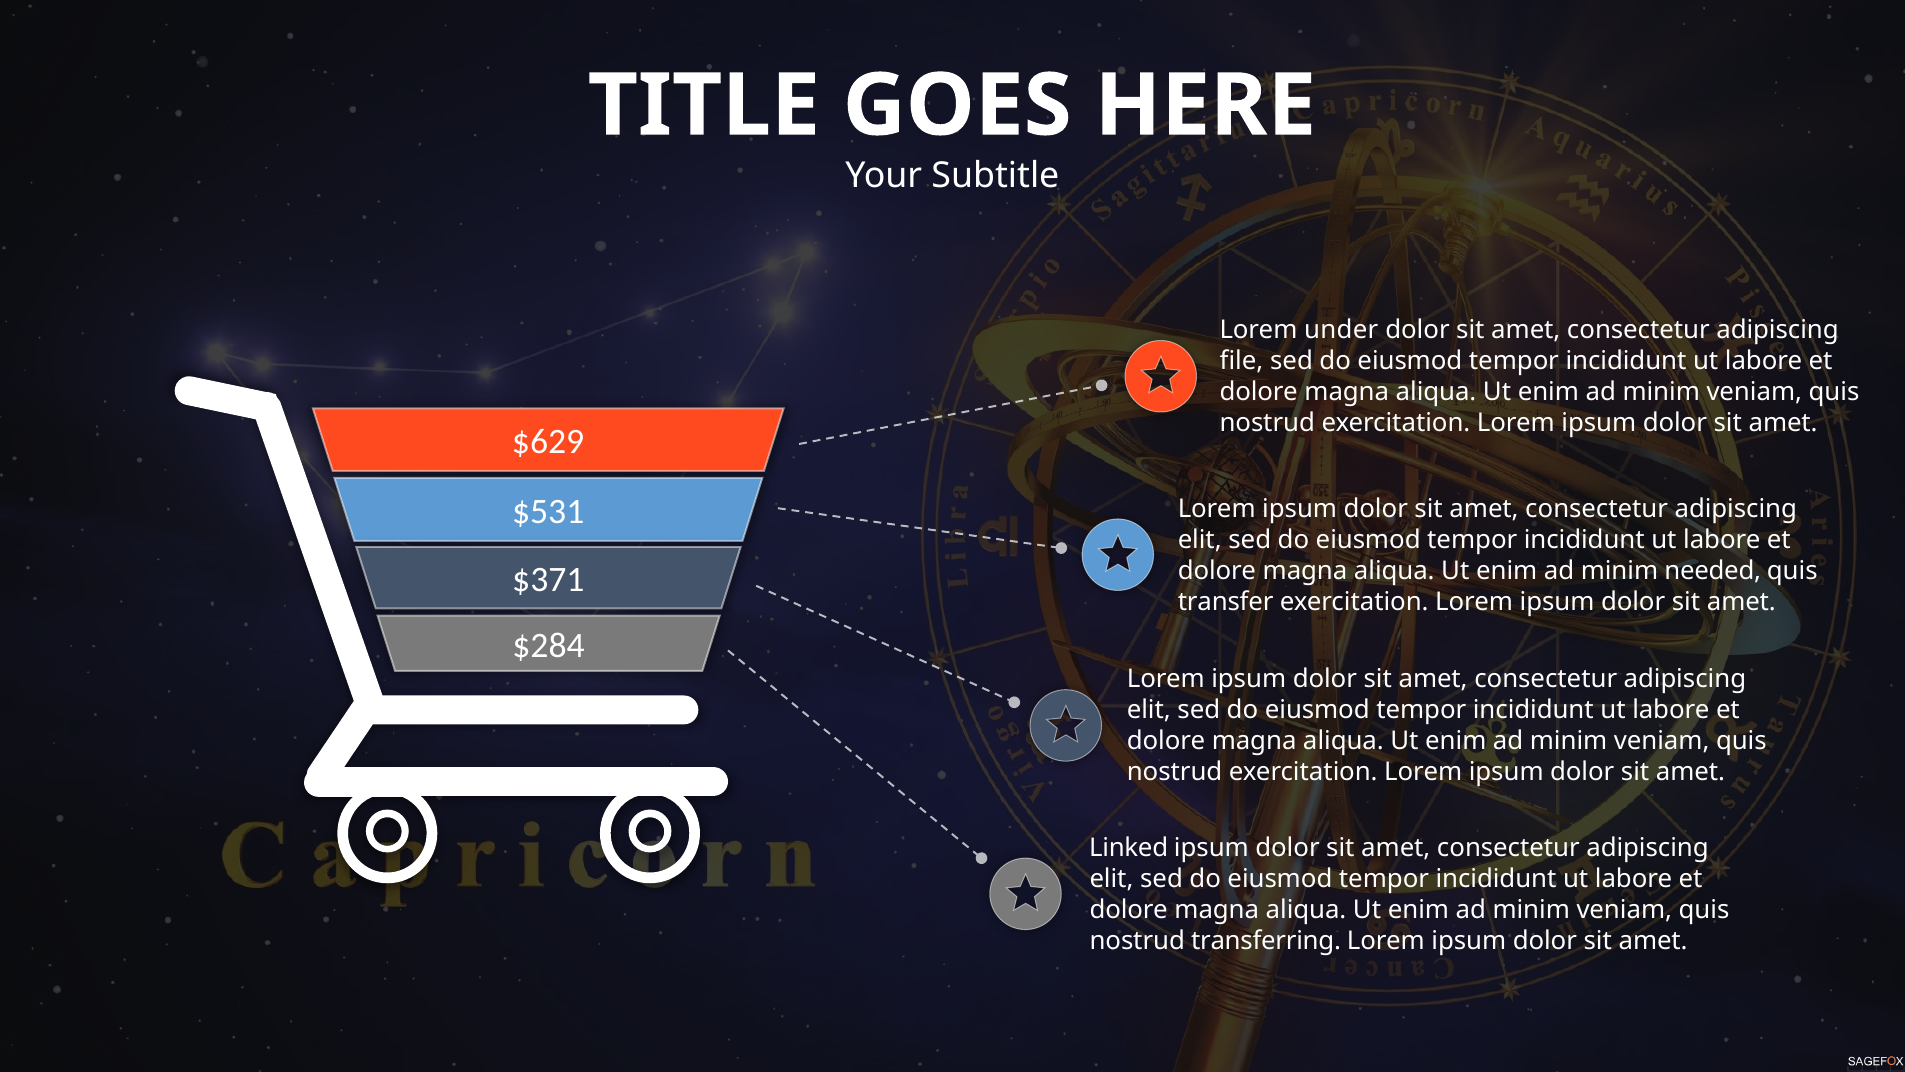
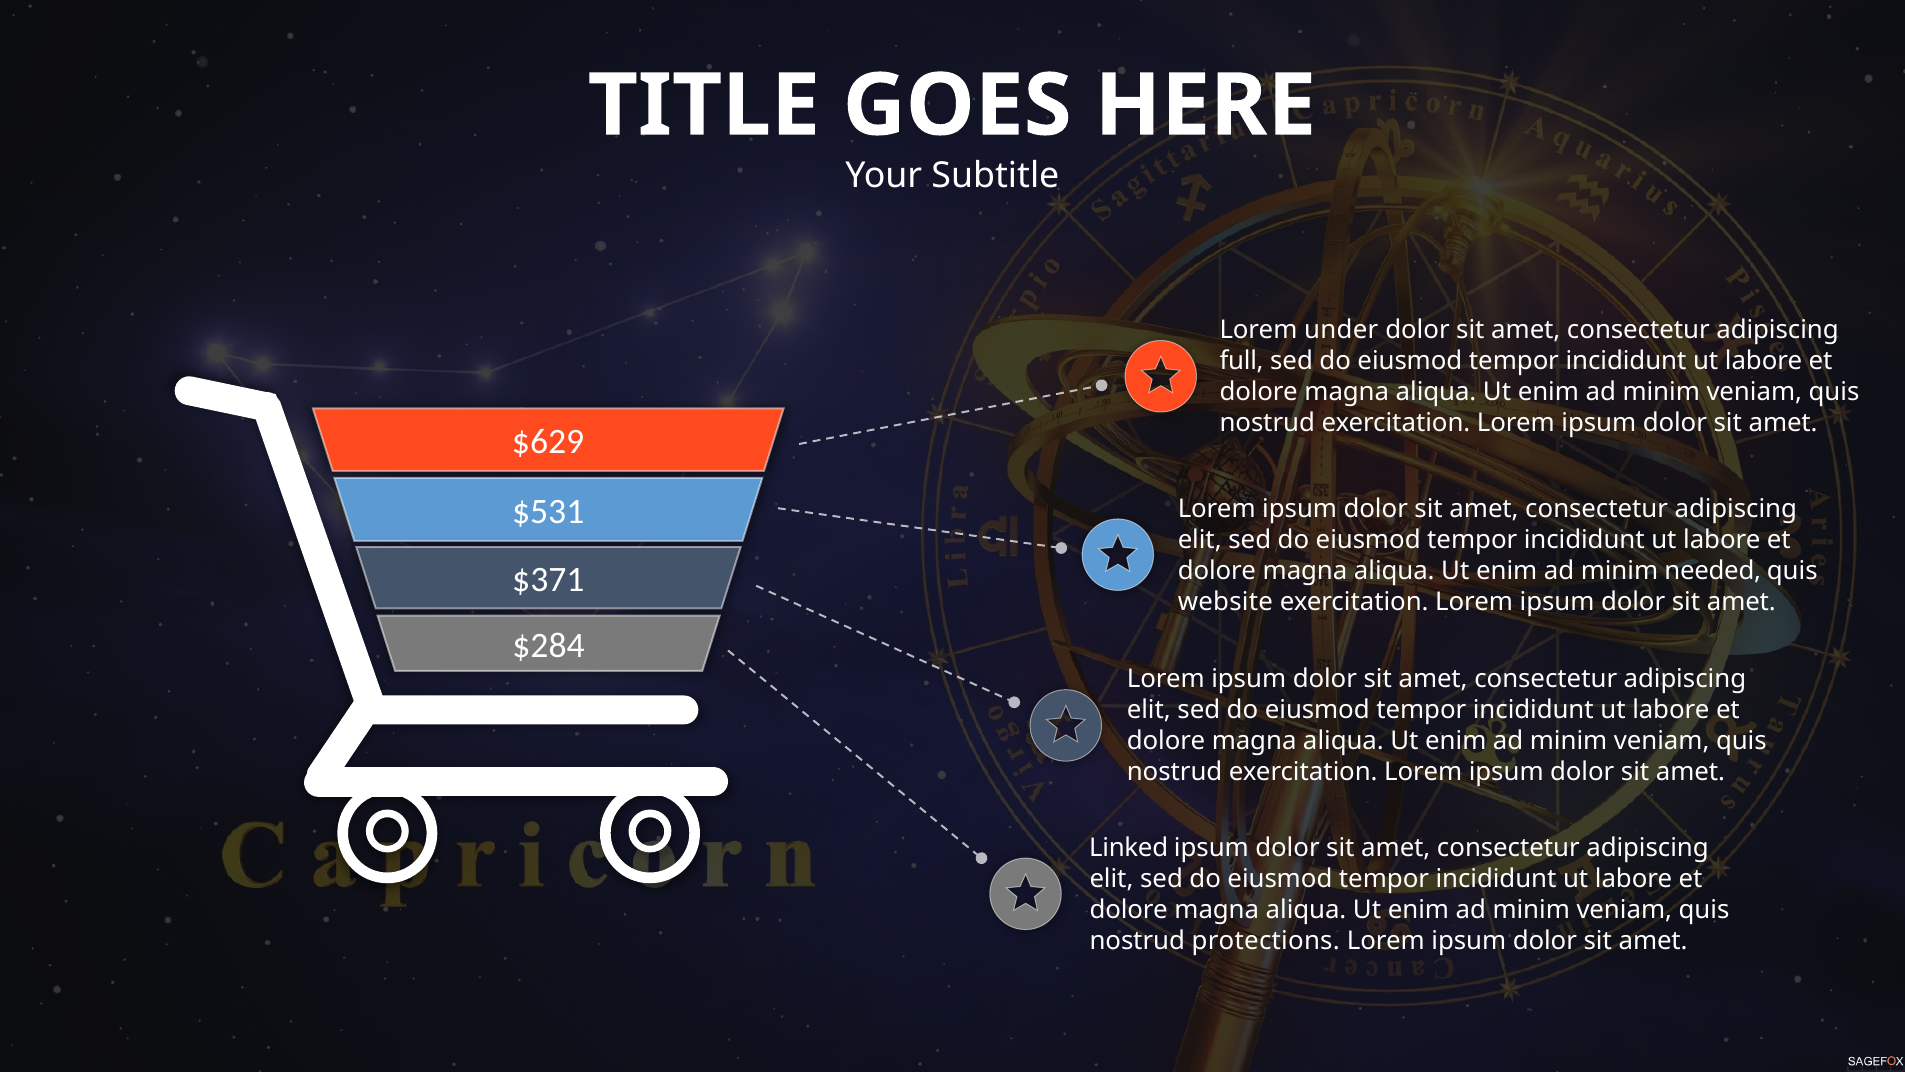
file: file -> full (1242, 361)
transfer: transfer -> website (1225, 602)
transferring: transferring -> protections (1266, 941)
